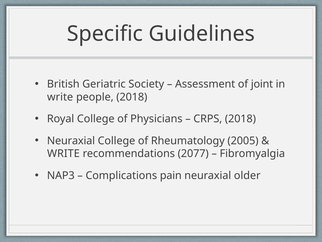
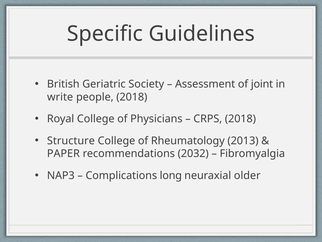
Neuraxial: Neuraxial -> Structure (71, 140)
2005: 2005 -> 2013 (243, 140)
WRITE: WRITE -> PAPER (63, 153)
2077: 2077 -> 2032 (193, 153)
pain: pain -> long (171, 175)
